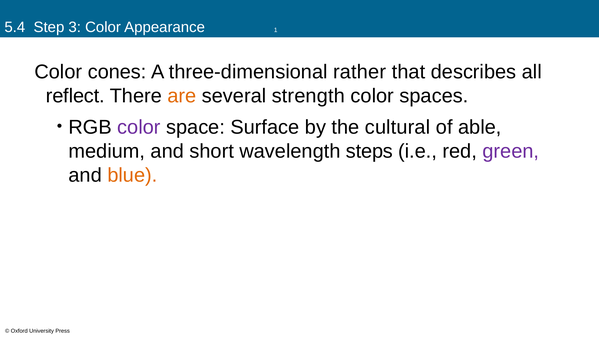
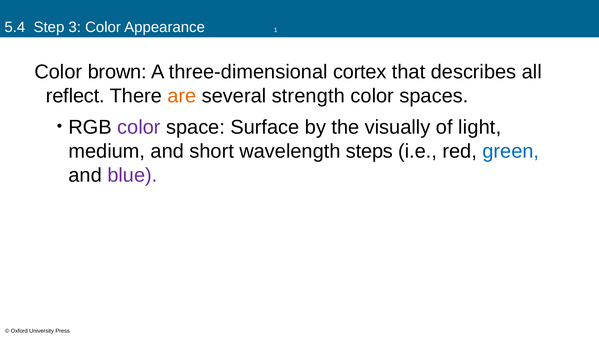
cones: cones -> brown (117, 72)
rather: rather -> cortex (360, 72)
cultural: cultural -> visually (398, 127)
able: able -> light (480, 127)
green colour: purple -> blue (511, 151)
blue colour: orange -> purple (132, 175)
